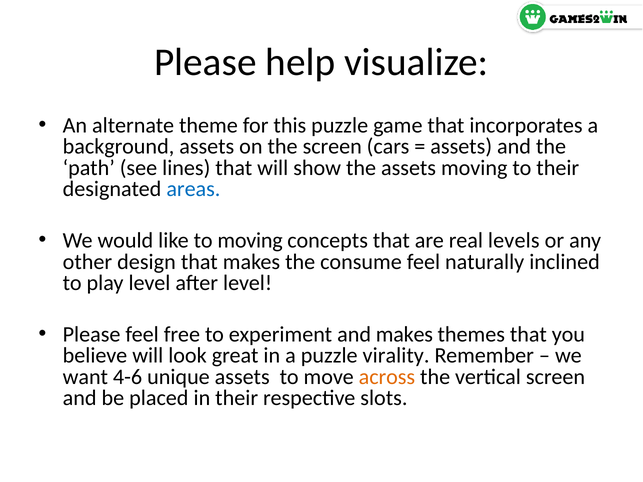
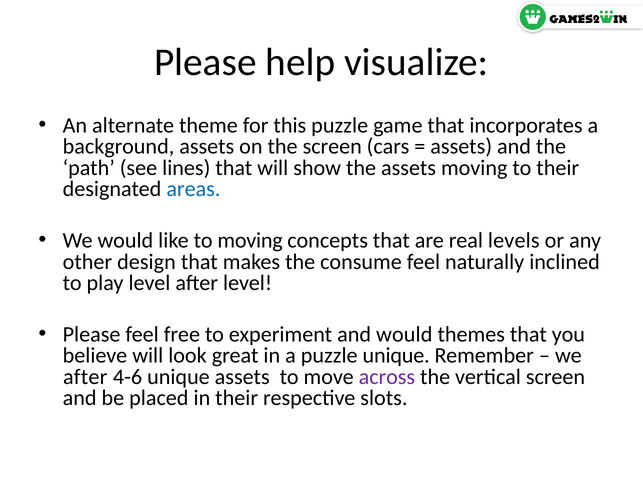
and makes: makes -> would (404, 335)
puzzle virality: virality -> unique (396, 356)
want: want -> after (85, 377)
across colour: orange -> purple (387, 377)
